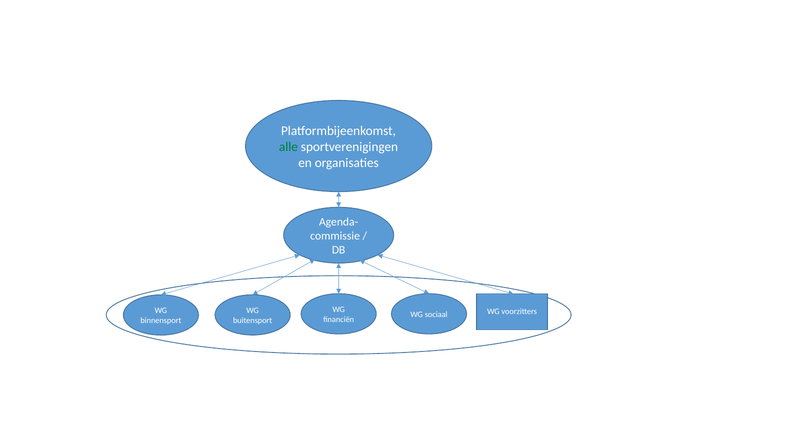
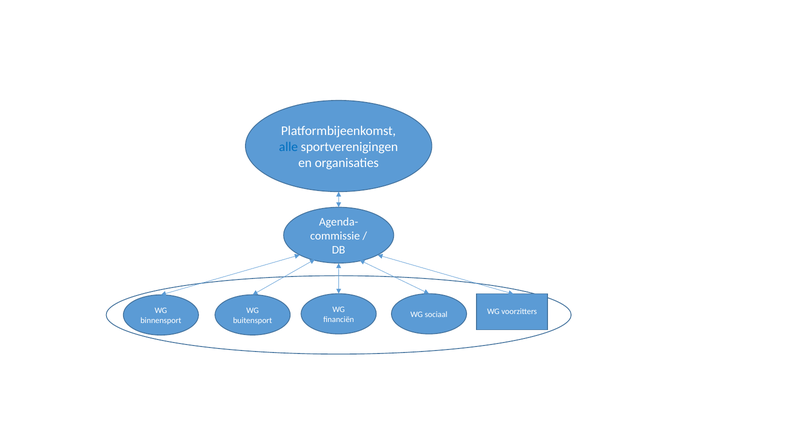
alle colour: green -> blue (288, 147)
